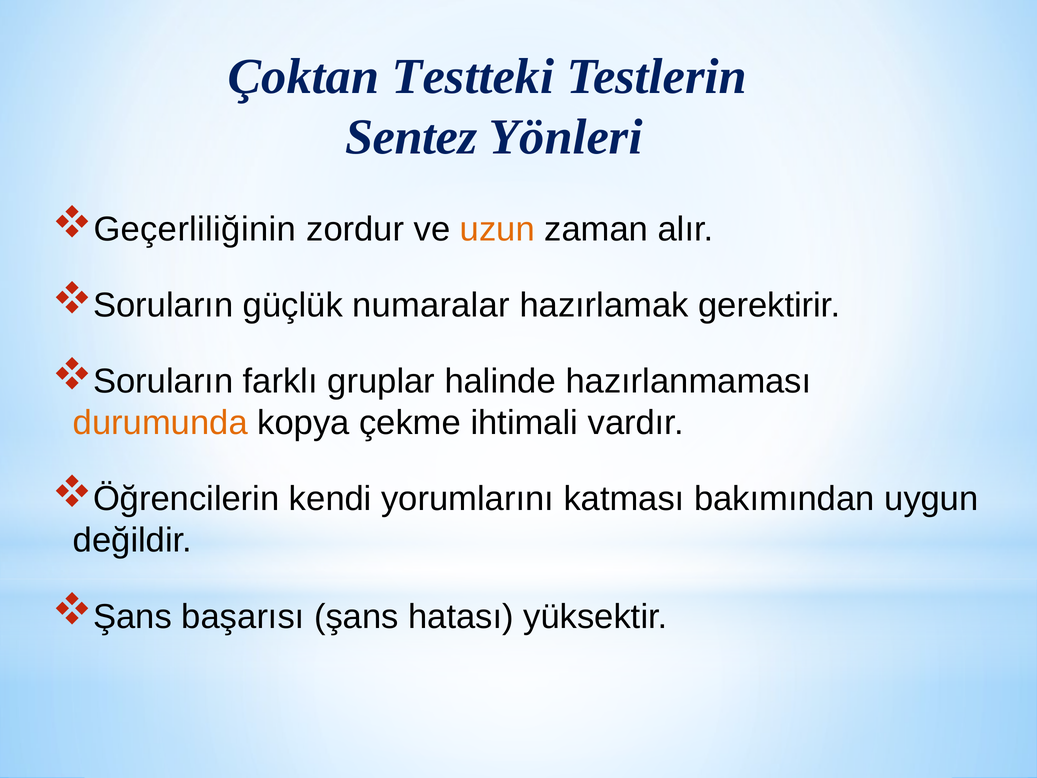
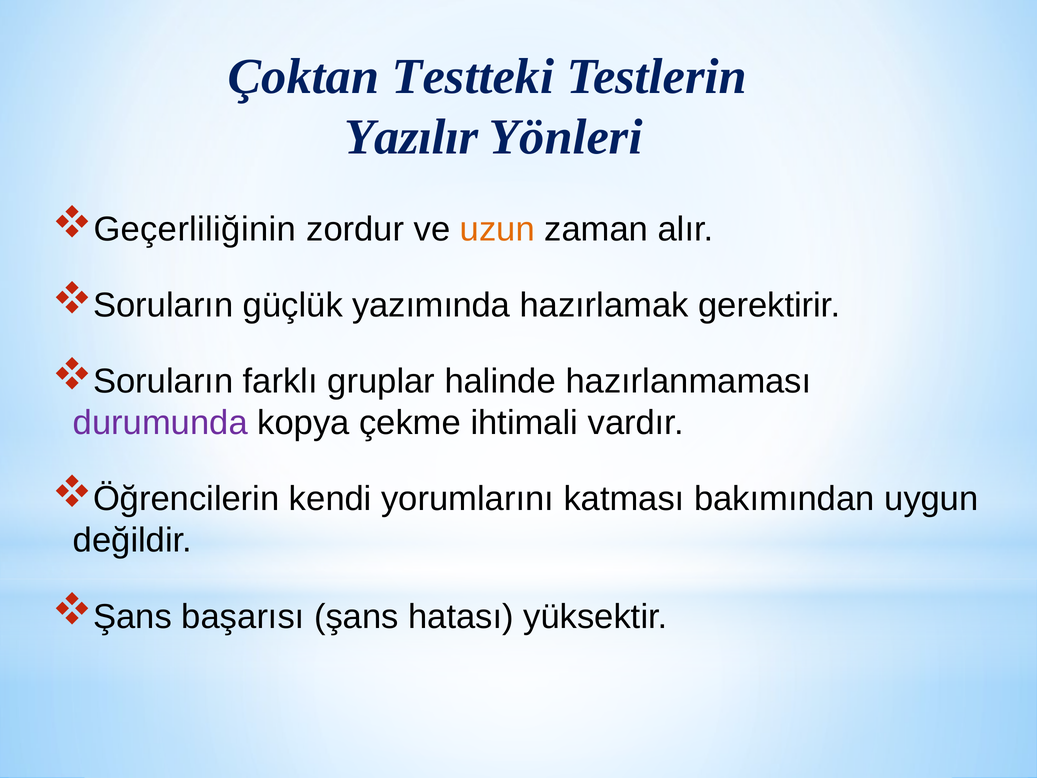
Sentez: Sentez -> Yazılır (411, 137)
numaralar: numaralar -> yazımında (431, 305)
durumunda colour: orange -> purple (160, 423)
